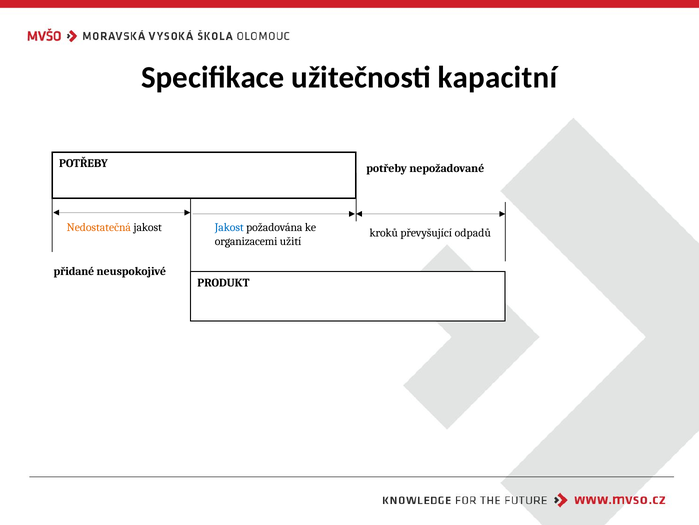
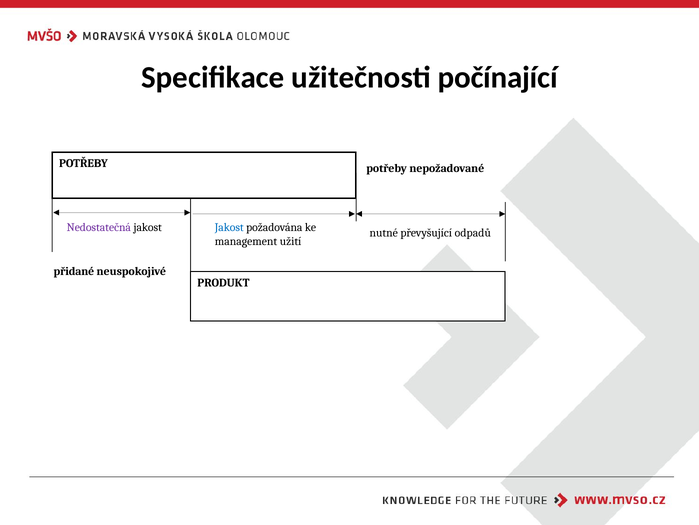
kapacitní: kapacitní -> počínající (498, 77)
Nedostatečná colour: orange -> purple (99, 227)
kroků: kroků -> nutné (384, 232)
organizacemi: organizacemi -> management (246, 241)
